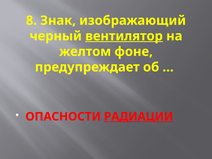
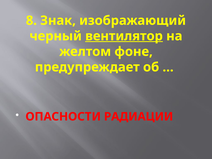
РАДИАЦИИ underline: present -> none (139, 117)
